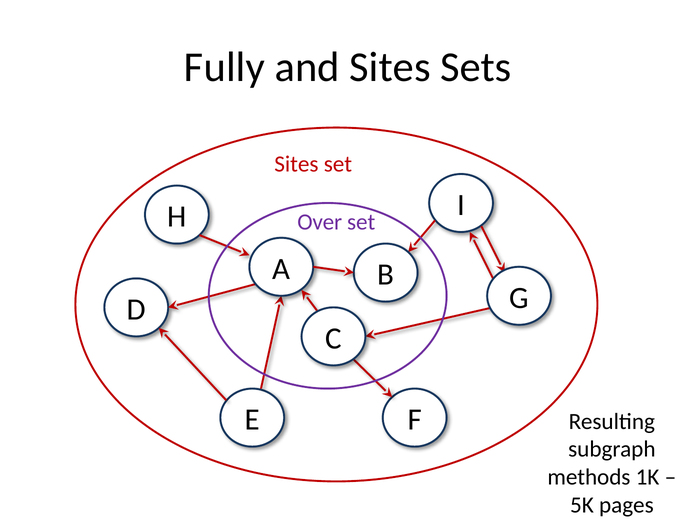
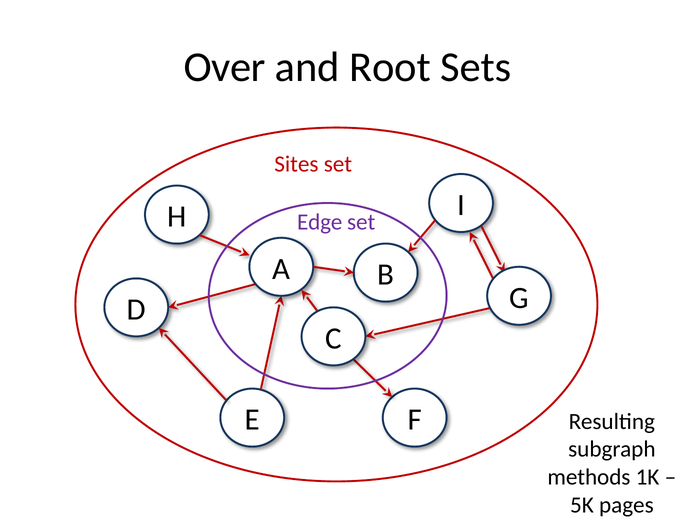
Fully: Fully -> Over (225, 67)
and Sites: Sites -> Root (390, 67)
Over: Over -> Edge (320, 222)
